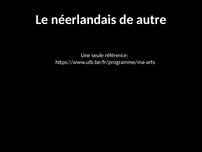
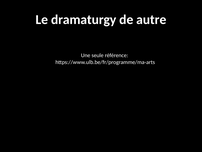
néerlandais: néerlandais -> dramaturgy (84, 20)
